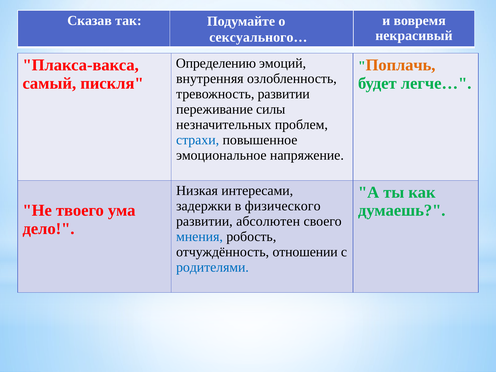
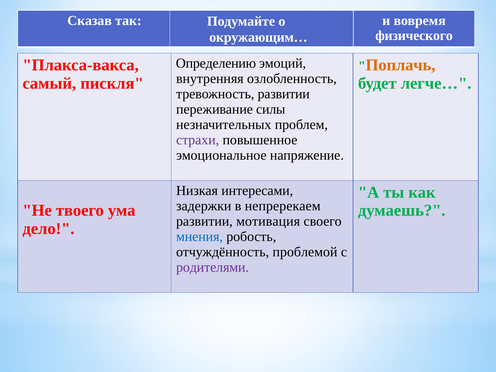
некрасивый: некрасивый -> физического (414, 36)
сексуального…: сексуального… -> окружающим… (258, 37)
страхи colour: blue -> purple (198, 140)
физического: физического -> непререкаем (283, 206)
абсолютен: абсолютен -> мотивация (268, 221)
отношении: отношении -> проблемой (305, 252)
родителями colour: blue -> purple (212, 267)
